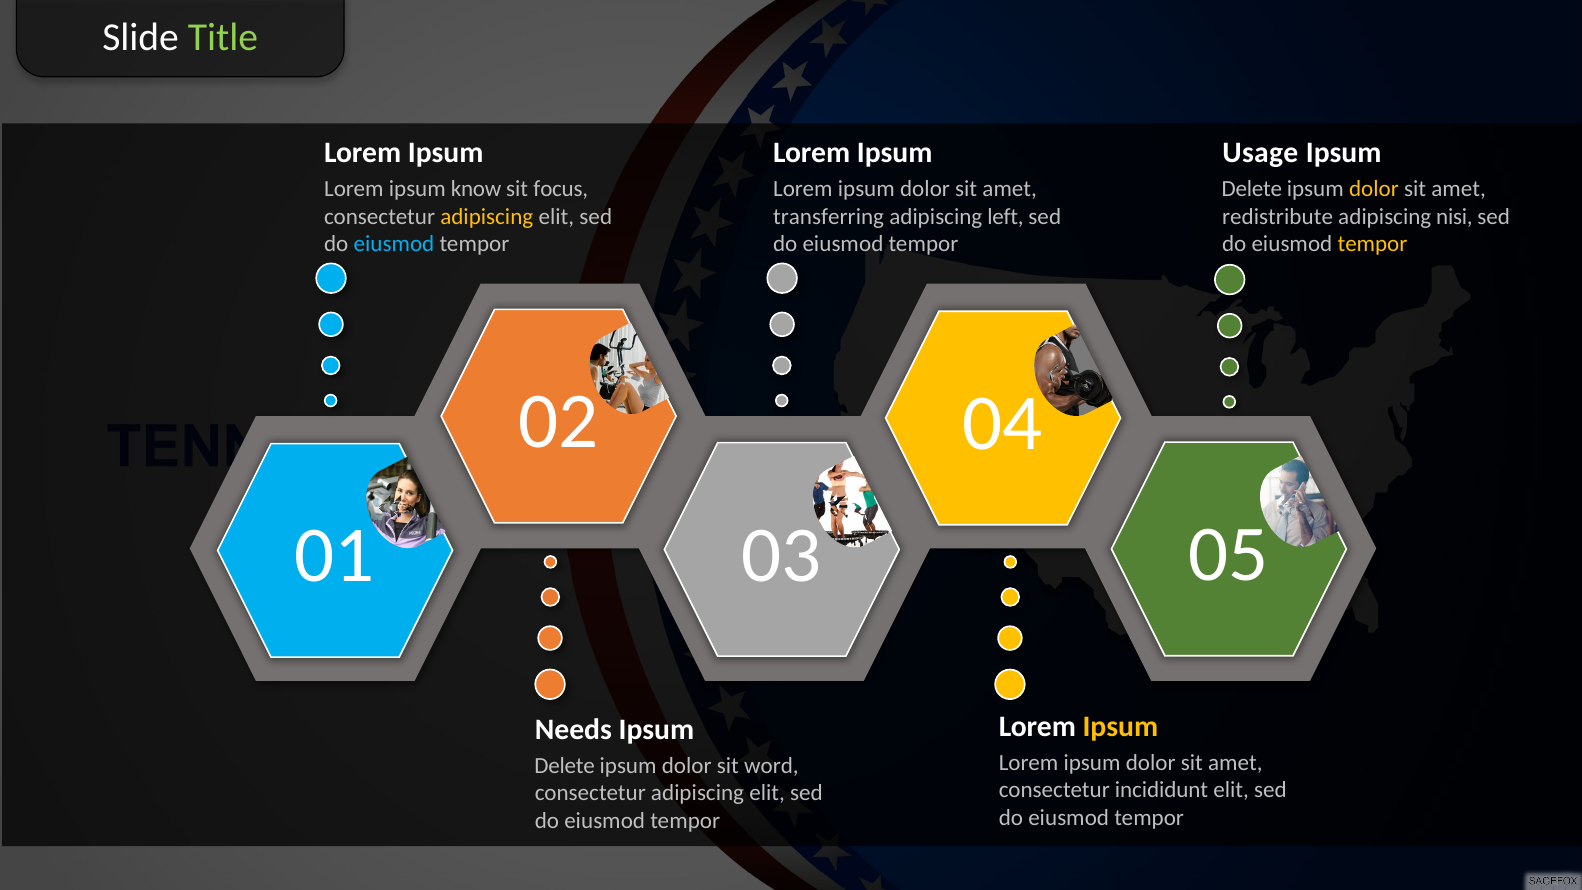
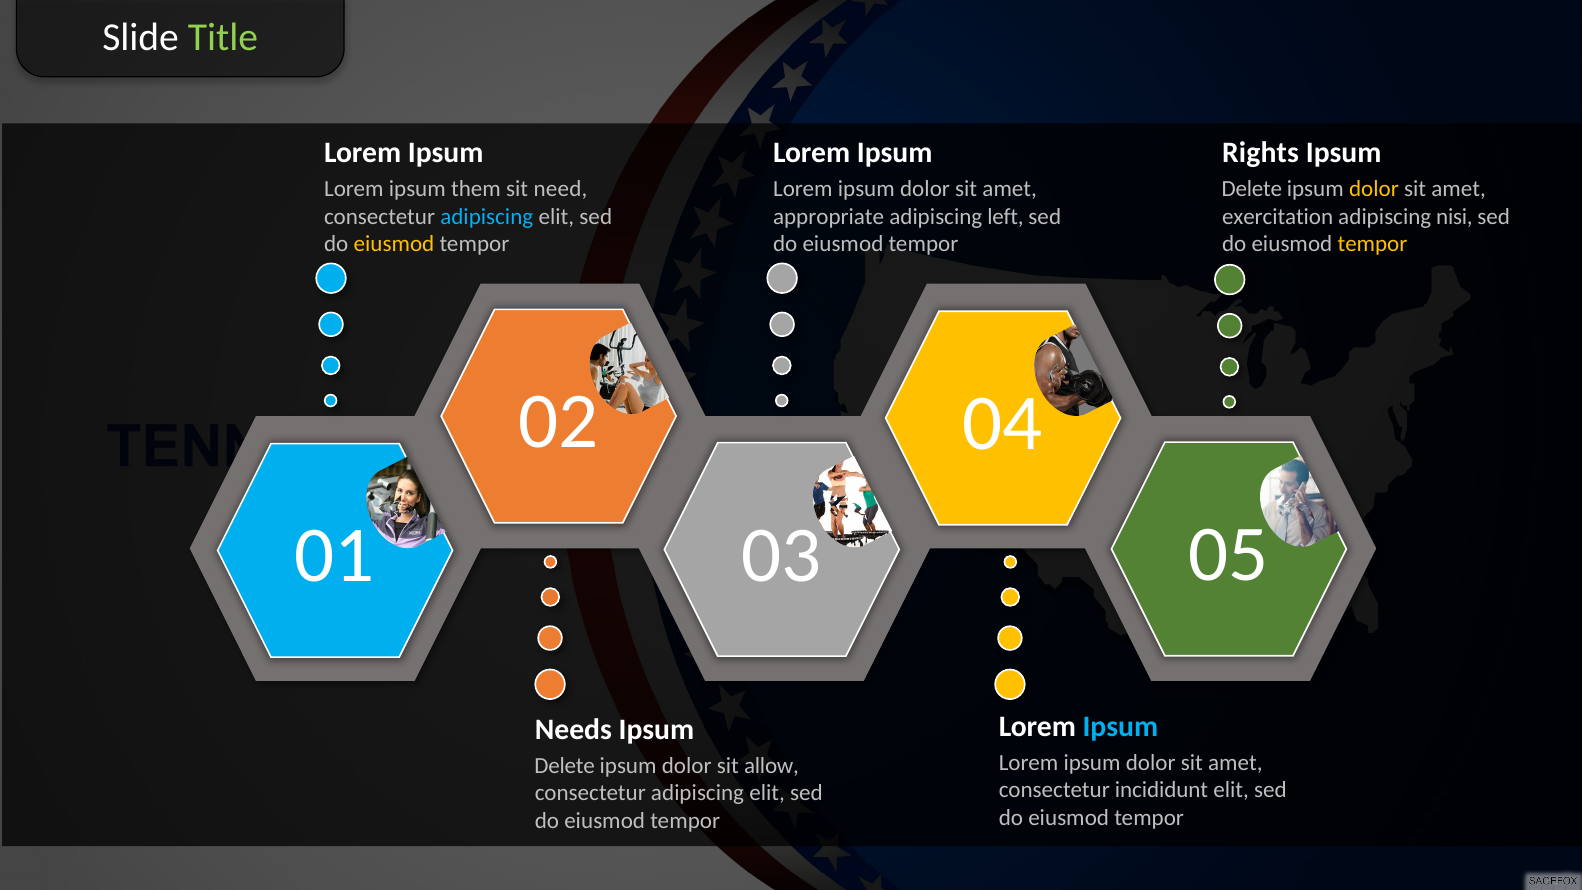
Usage: Usage -> Rights (1261, 153)
know: know -> them (476, 189)
focus: focus -> need (561, 189)
adipiscing colour: yellow -> light blue (487, 217)
transferring: transferring -> appropriate (829, 217)
redistribute: redistribute -> exercitation (1278, 217)
eiusmod colour: light blue -> yellow (394, 244)
Ipsum colour: yellow -> light blue (1120, 727)
word: word -> allow (772, 765)
